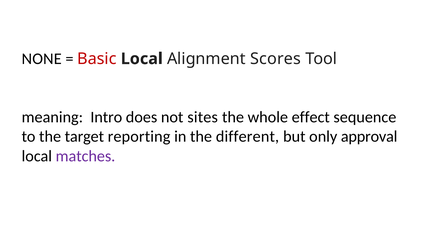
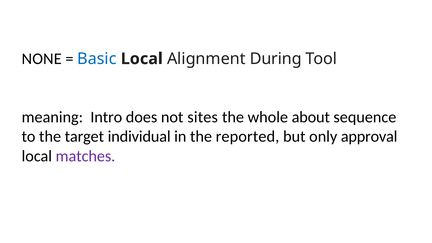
Basic colour: red -> blue (97, 59)
Scores: Scores -> During (276, 59)
effect: effect -> about (311, 117)
reporting: reporting -> individual (139, 137)
different: different -> reported (247, 137)
